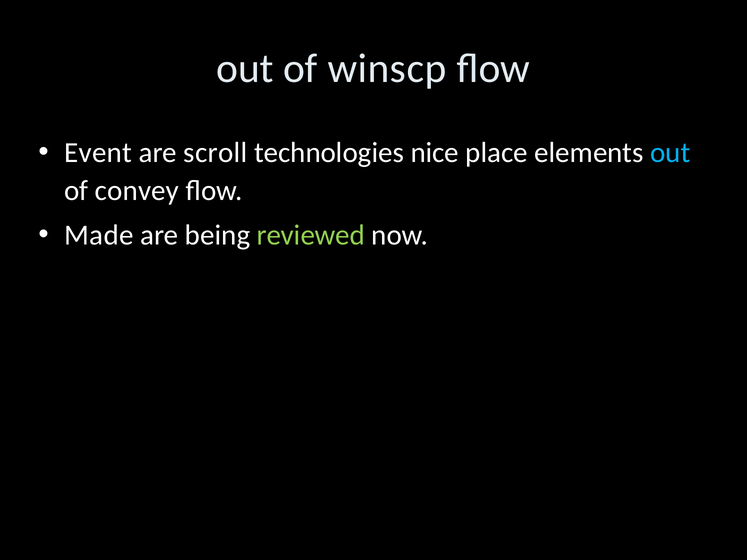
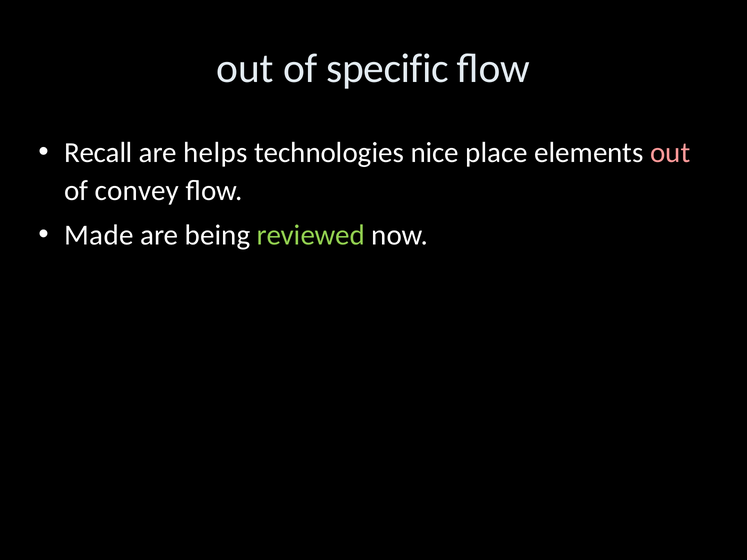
winscp: winscp -> specific (387, 68)
Event: Event -> Recall (98, 153)
scroll: scroll -> helps (215, 153)
out colour: light blue -> pink (670, 153)
